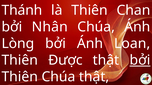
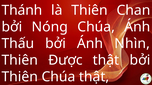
Nhân: Nhân -> Nóng (50, 27)
Lòng: Lòng -> Thấu (18, 44)
Loan: Loan -> Nhìn (132, 44)
bởi underline: present -> none (140, 60)
